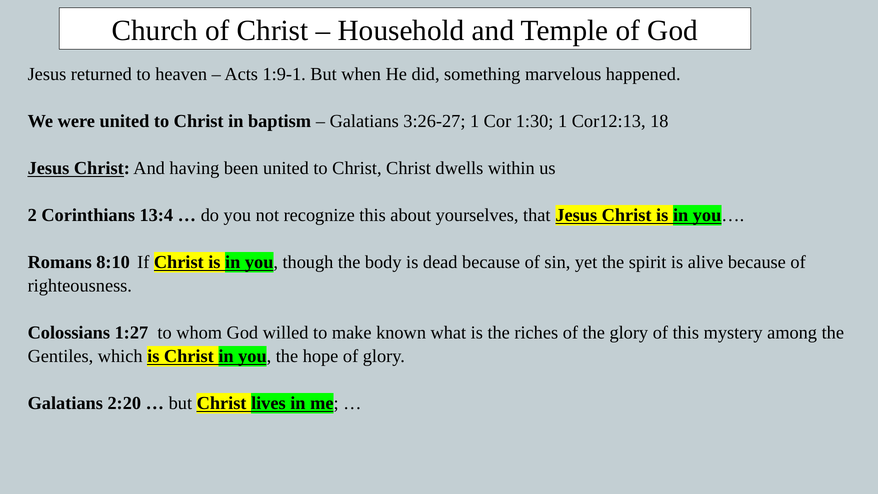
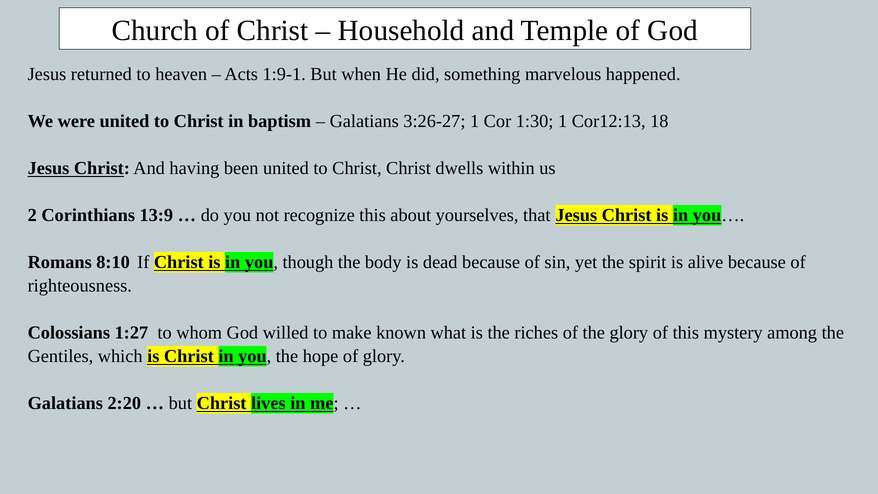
13:4: 13:4 -> 13:9 (156, 215)
